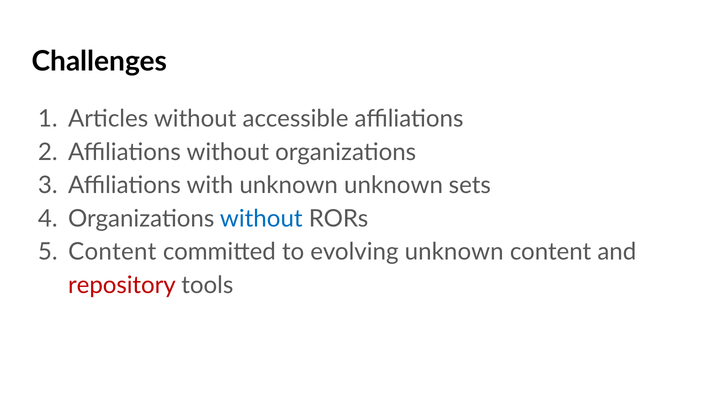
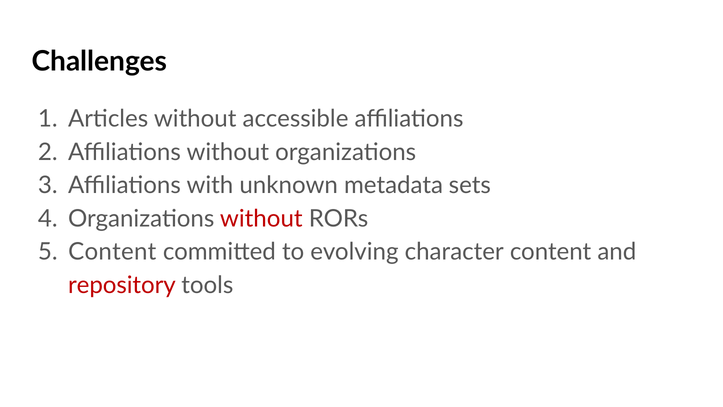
unknown unknown: unknown -> metadata (394, 185)
without colour: blue -> red (261, 219)
evolving unknown: unknown -> character (454, 252)
